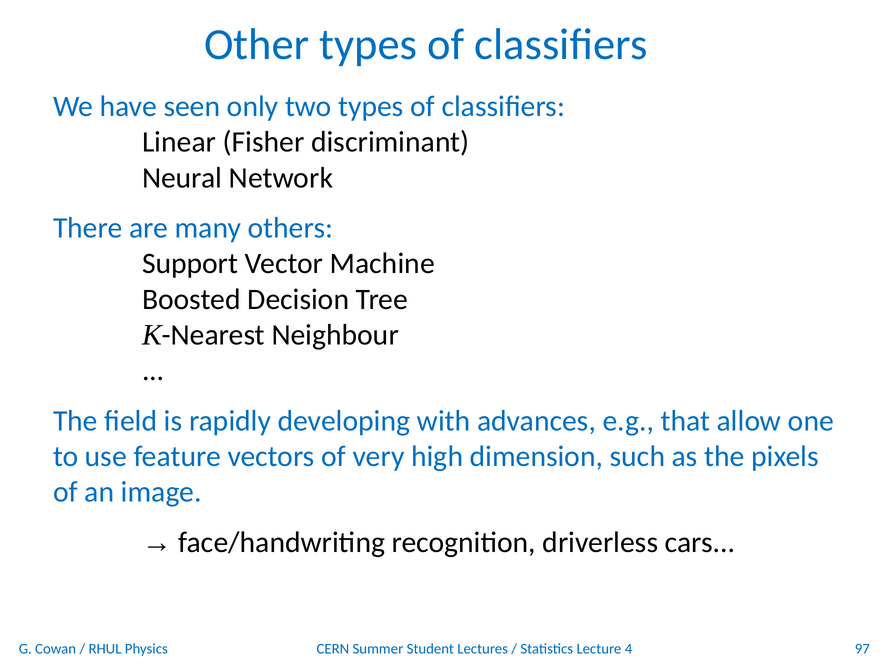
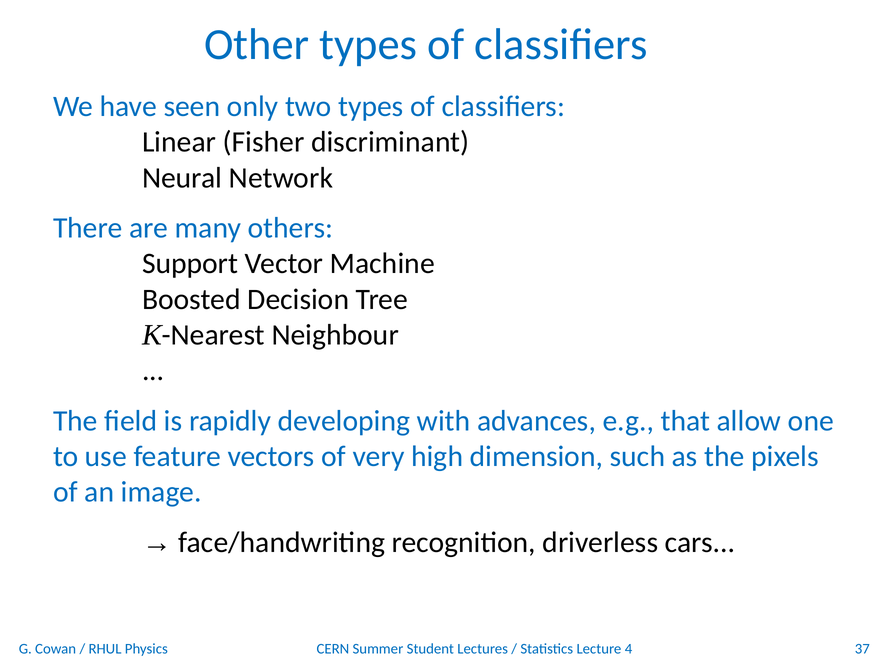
97: 97 -> 37 (862, 649)
